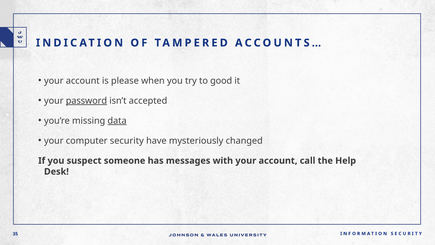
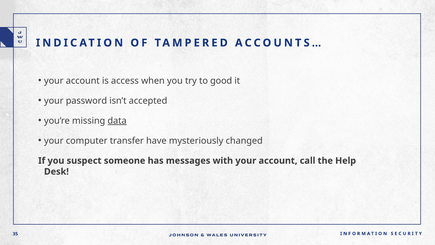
please: please -> access (125, 81)
password underline: present -> none (86, 101)
security: security -> transfer (127, 141)
